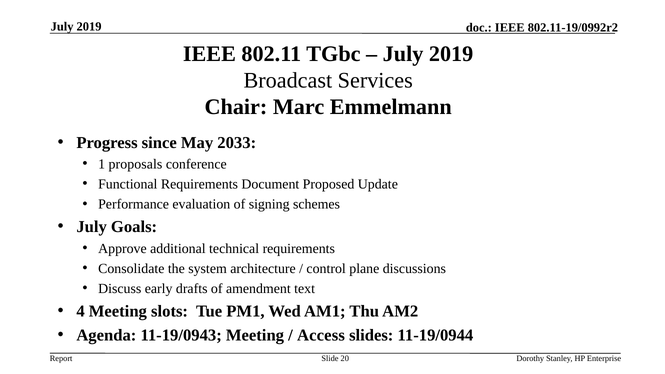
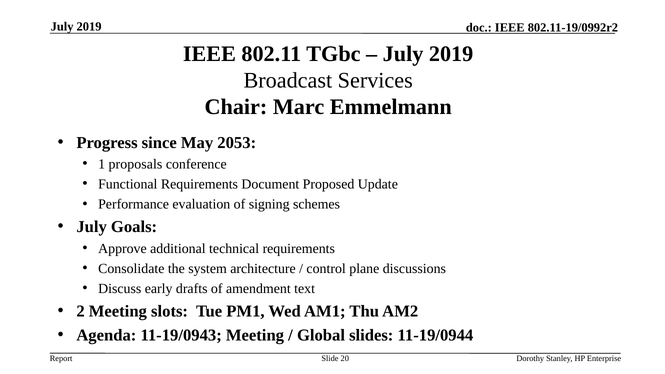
2033: 2033 -> 2053 (237, 143)
4: 4 -> 2 (81, 311)
Access: Access -> Global (321, 335)
